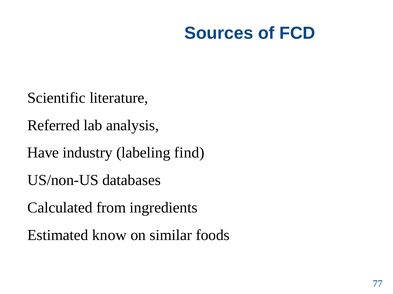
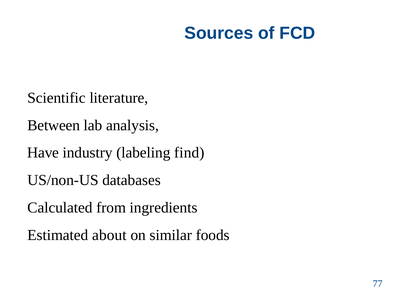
Referred: Referred -> Between (54, 126)
know: know -> about (109, 236)
